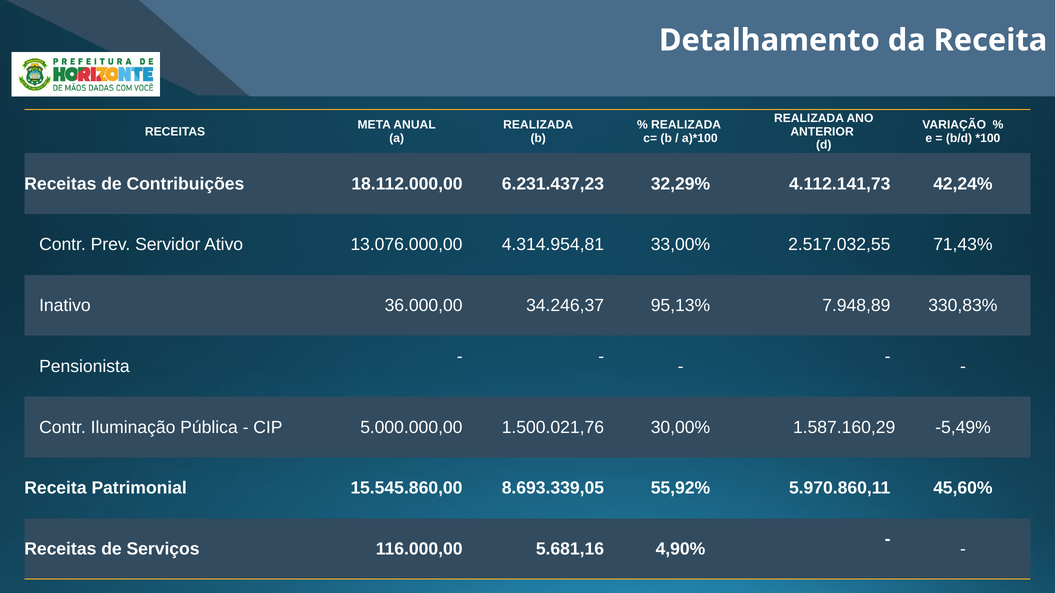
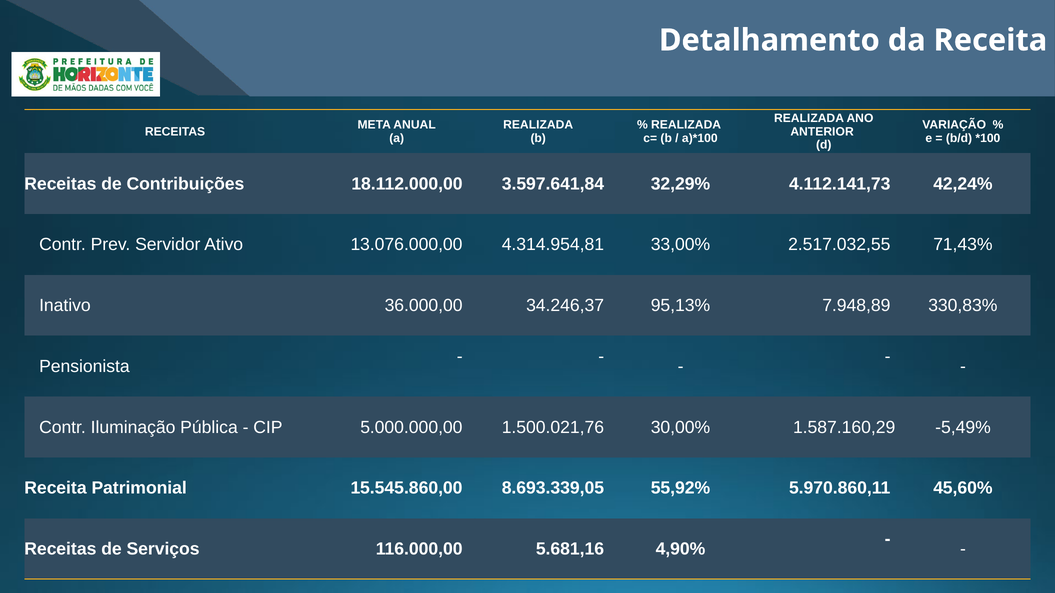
6.231.437,23: 6.231.437,23 -> 3.597.641,84 (553, 184)
